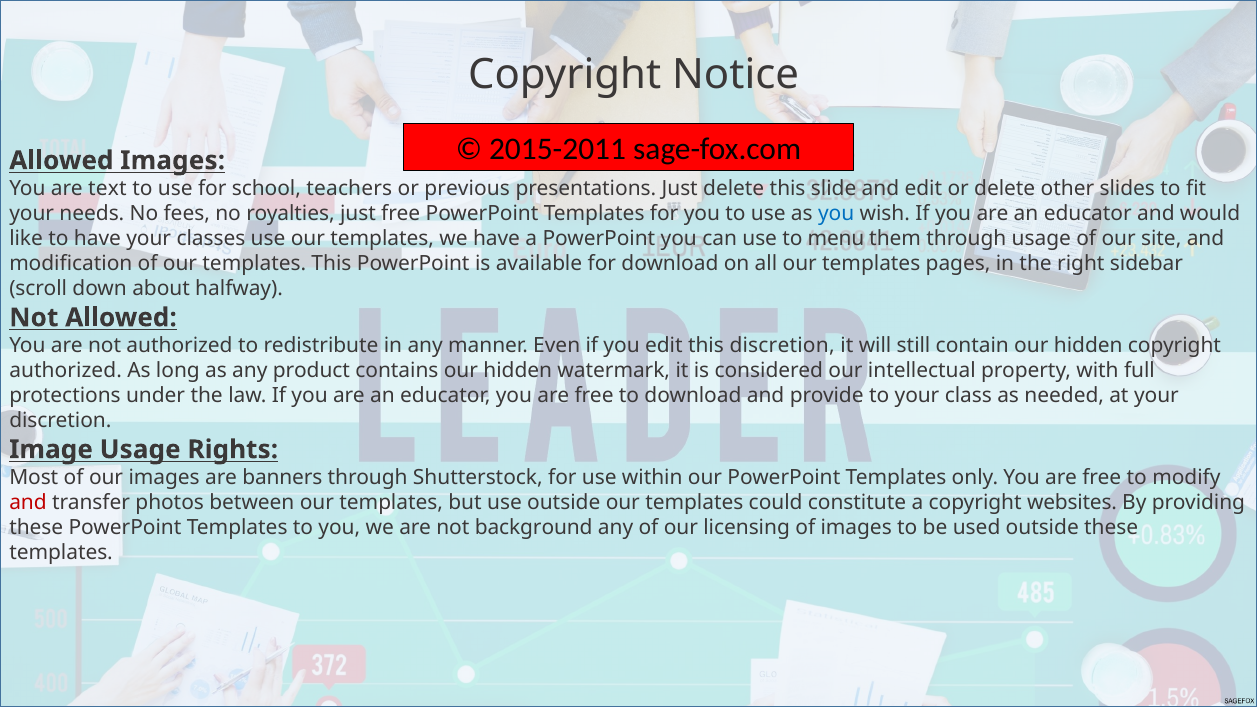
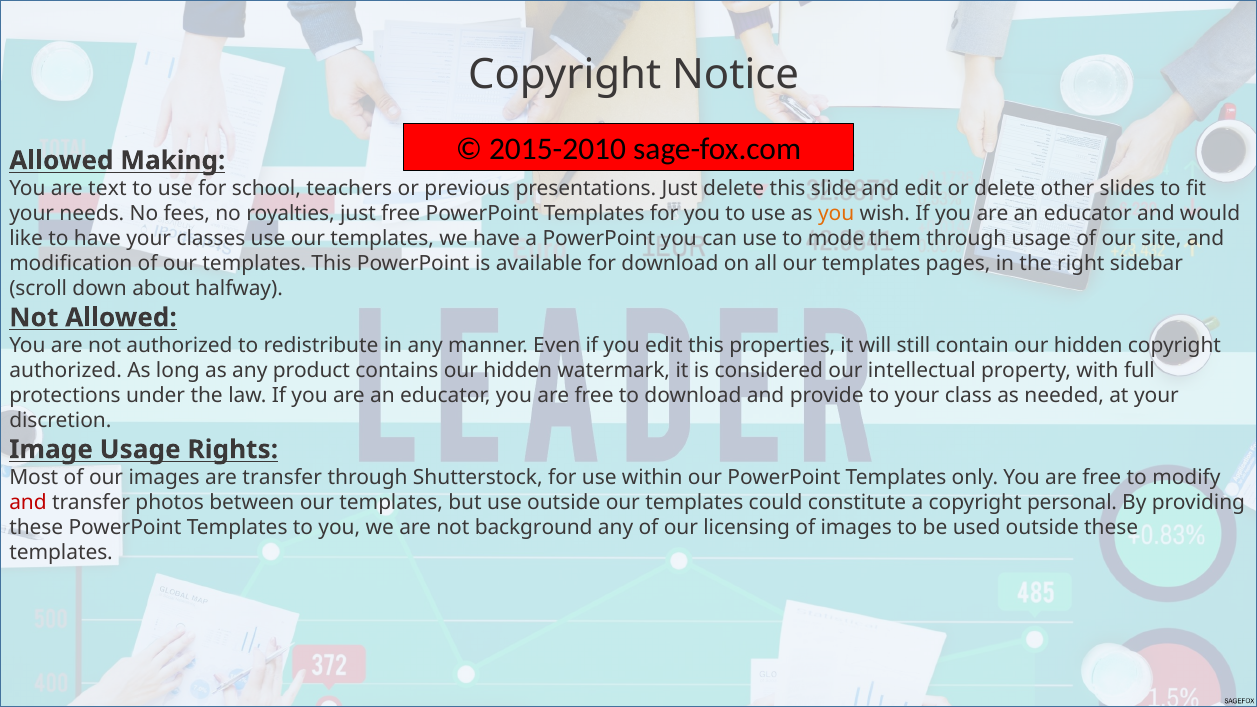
2015-2011: 2015-2011 -> 2015-2010 (558, 149)
Allowed Images: Images -> Making (173, 161)
you colour: blue -> orange (836, 214)
menu: menu -> mode (836, 239)
this discretion: discretion -> properties (782, 346)
are banners: banners -> transfer (282, 477)
websites: websites -> personal (1072, 503)
